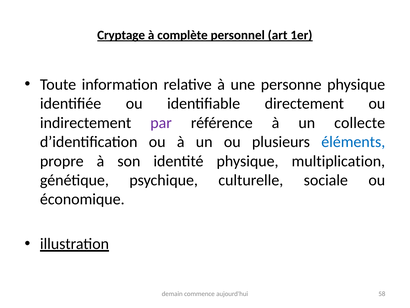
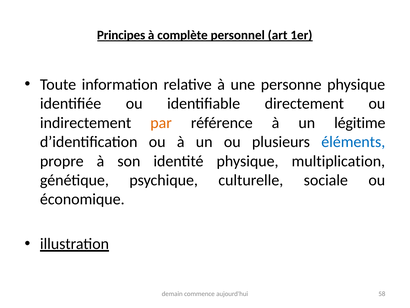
Cryptage: Cryptage -> Principes (121, 35)
par colour: purple -> orange (161, 123)
collecte: collecte -> légitime (360, 123)
